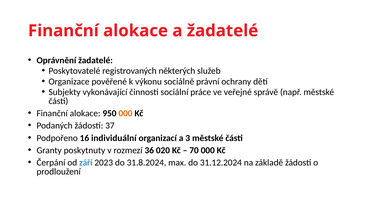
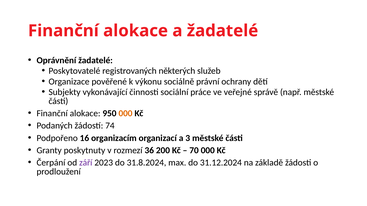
37: 37 -> 74 (110, 126)
individuální: individuální -> organizacím (114, 138)
020: 020 -> 200 (163, 151)
září colour: blue -> purple (86, 163)
